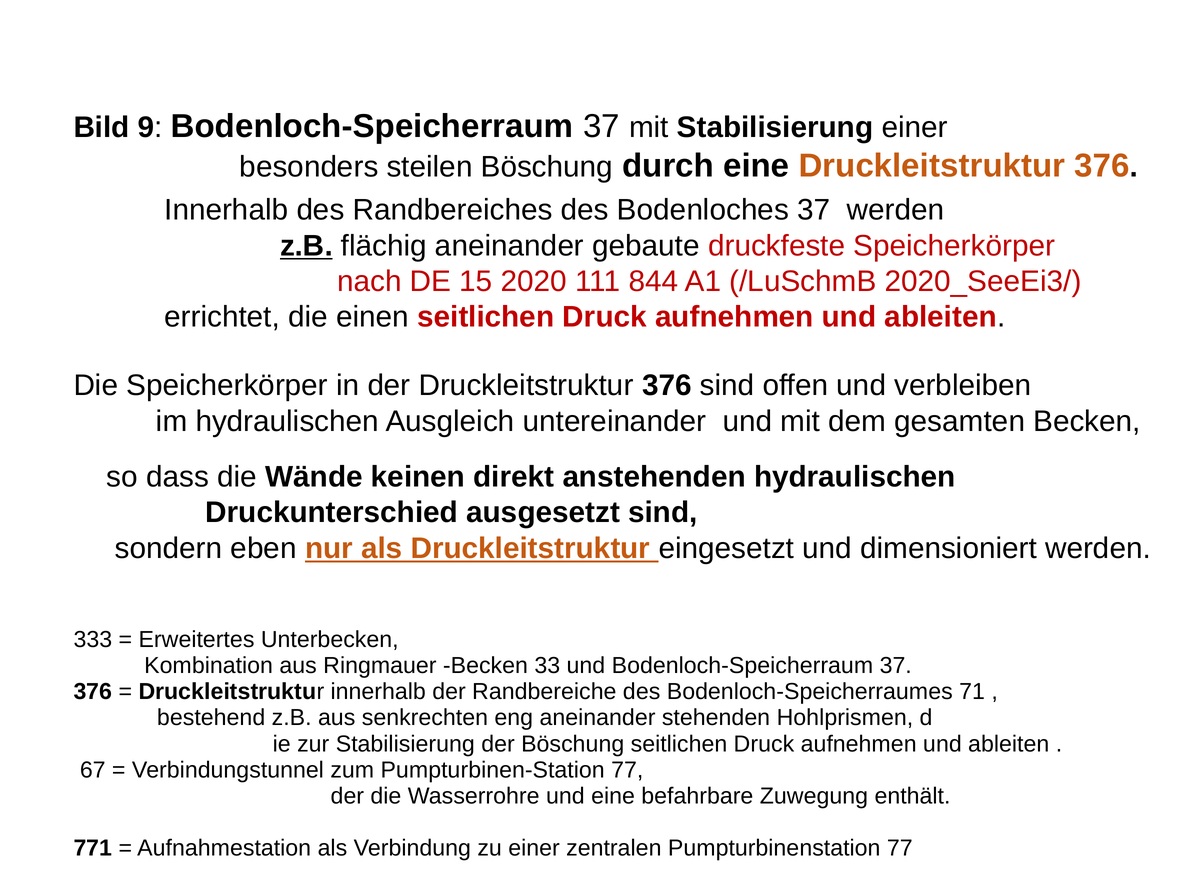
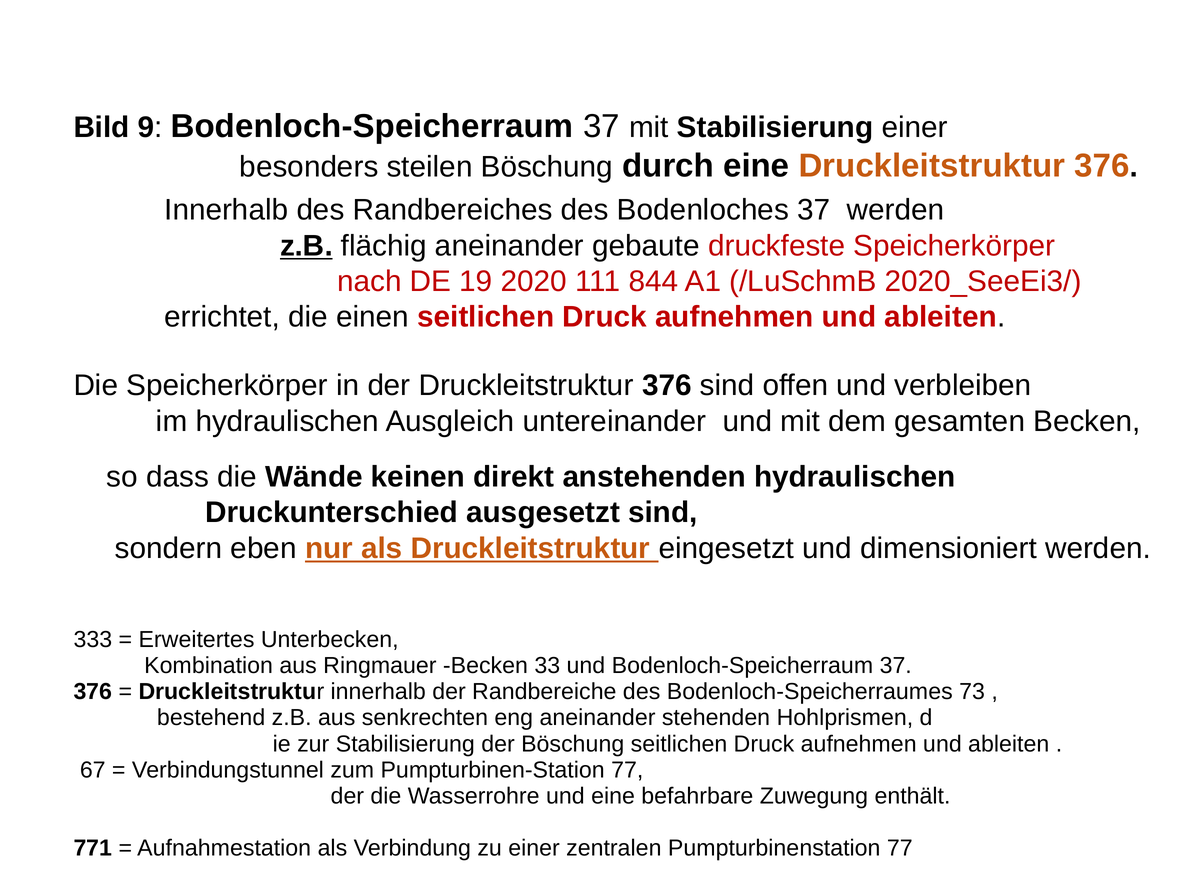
15: 15 -> 19 (476, 281)
71: 71 -> 73 (972, 691)
